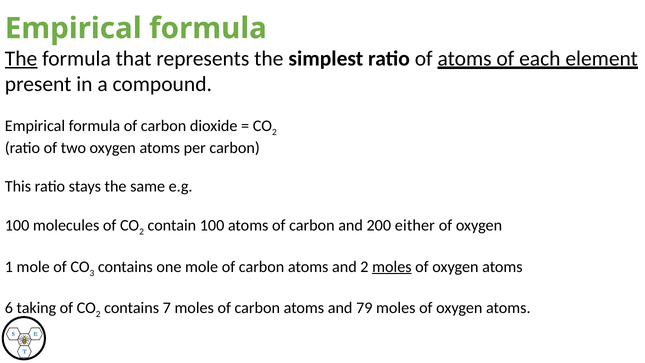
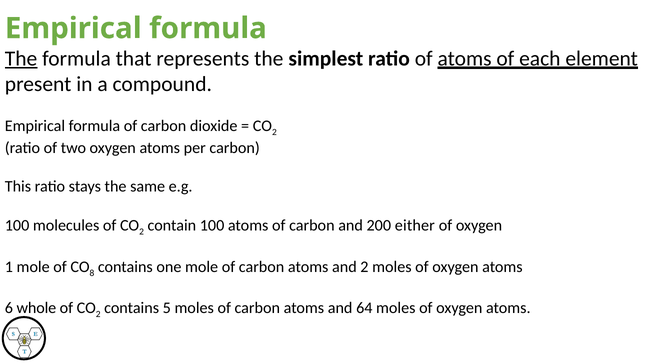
3: 3 -> 8 (92, 273)
moles underline: present -> none (392, 267)
taking: taking -> whole (36, 308)
7: 7 -> 5 (167, 308)
79: 79 -> 64 (364, 308)
